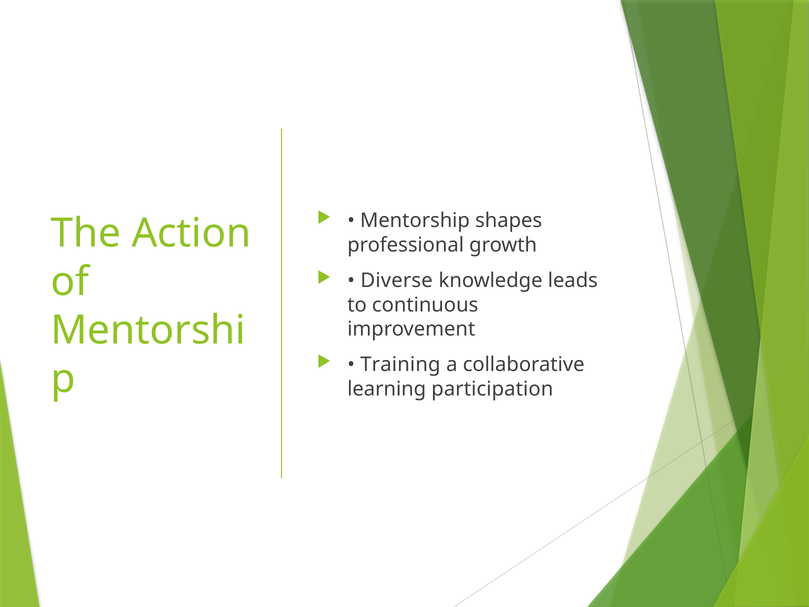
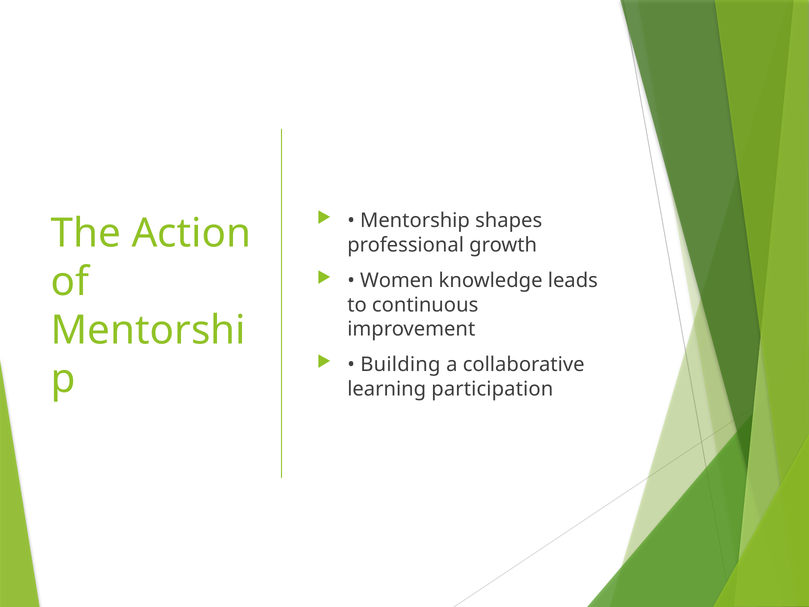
Diverse: Diverse -> Women (397, 280)
Training: Training -> Building (400, 365)
